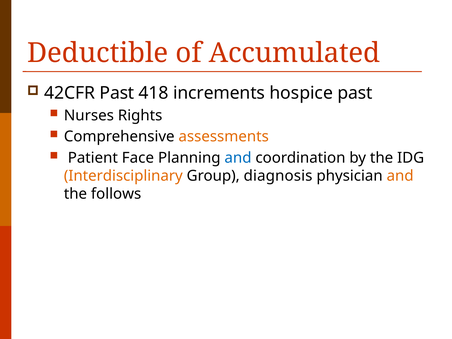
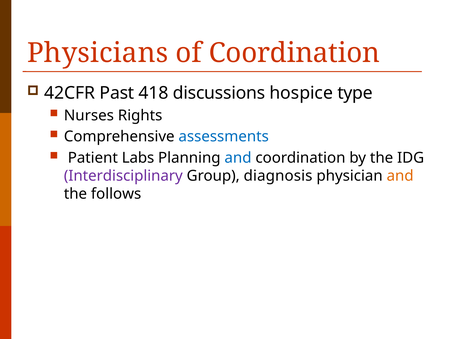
Deductible: Deductible -> Physicians (98, 53)
of Accumulated: Accumulated -> Coordination (294, 53)
increments: increments -> discussions (219, 93)
hospice past: past -> type (355, 93)
assessments colour: orange -> blue (224, 137)
Face: Face -> Labs (138, 158)
Interdisciplinary colour: orange -> purple (123, 176)
